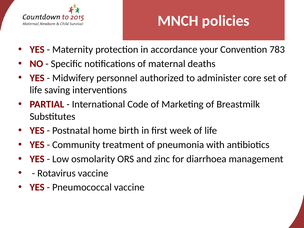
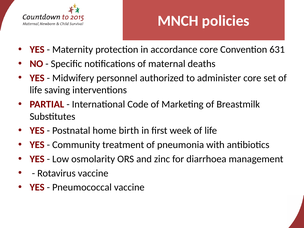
accordance your: your -> core (209, 50)
783: 783 -> 631 (277, 50)
